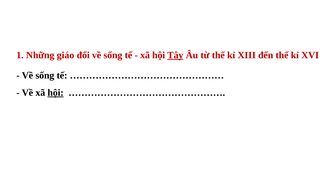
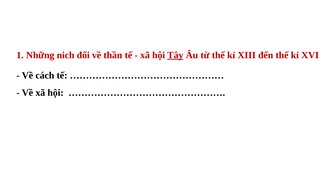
giáo: giáo -> nich (66, 55)
đổi về sống: sống -> thần (113, 55)
sống: sống -> cách (45, 75)
hội underline: present -> none (56, 93)
